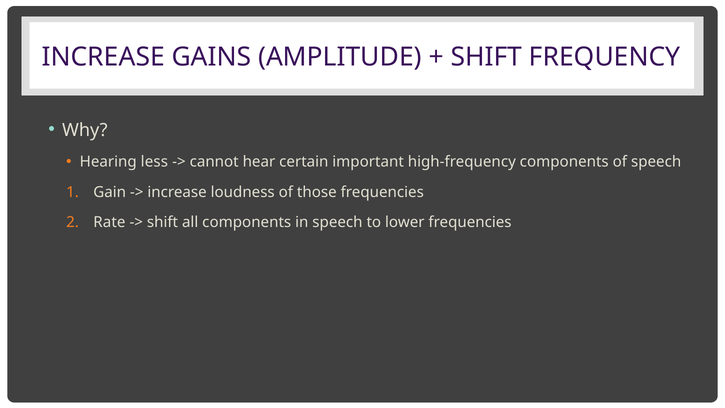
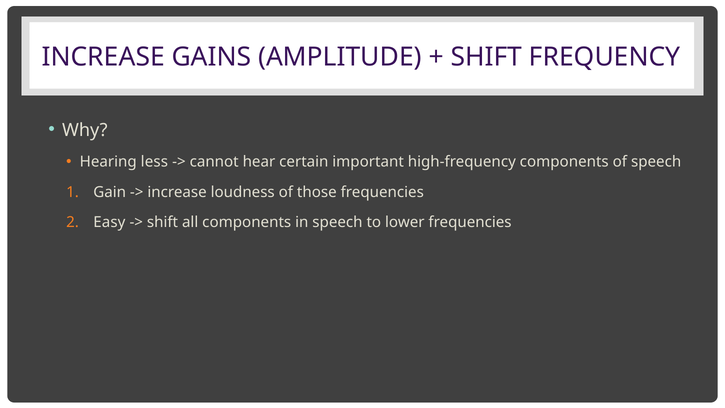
Rate: Rate -> Easy (109, 222)
